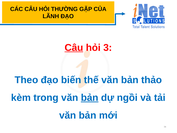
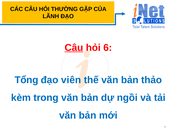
3: 3 -> 6 (108, 48)
Theo: Theo -> Tổng (26, 80)
biến: biến -> viên (71, 80)
bản underline: present -> none (90, 98)
